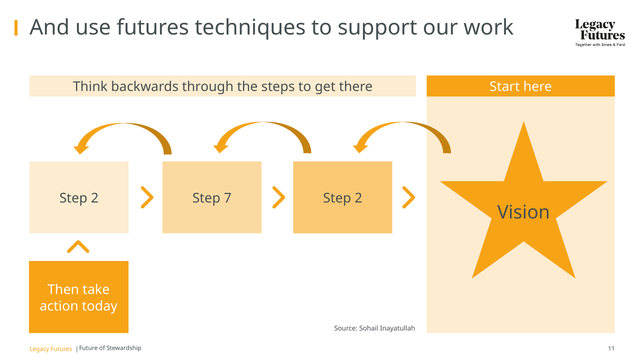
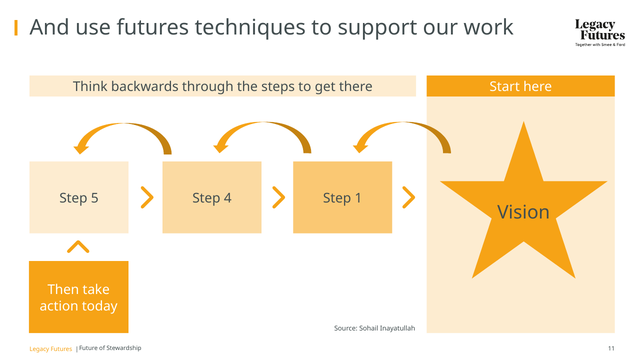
2: 2 -> 5 (95, 198)
7: 7 -> 4 (228, 198)
2: 2 -> 1 (358, 198)
